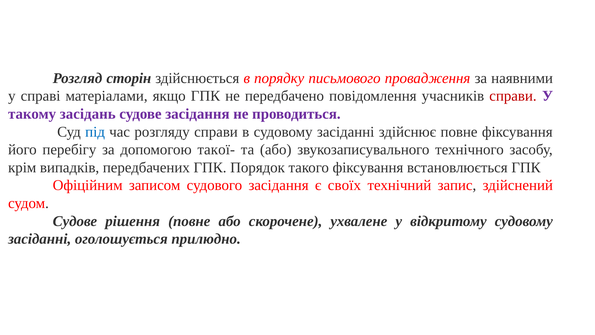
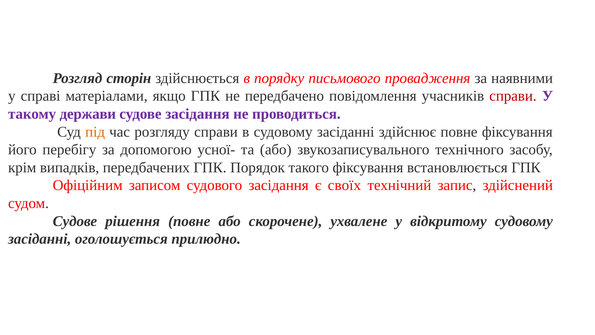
засідань: засідань -> держави (88, 114)
під colour: blue -> orange (95, 132)
такої-: такої- -> усної- (216, 150)
